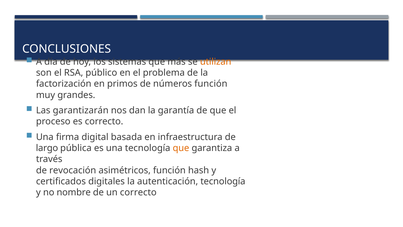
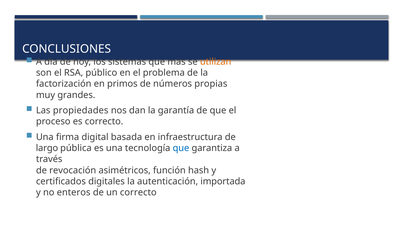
números función: función -> propias (211, 84)
garantizarán: garantizarán -> propiedades (81, 110)
que colour: orange -> blue (181, 148)
autenticación tecnología: tecnología -> importada (223, 181)
nombre: nombre -> enteros (74, 192)
